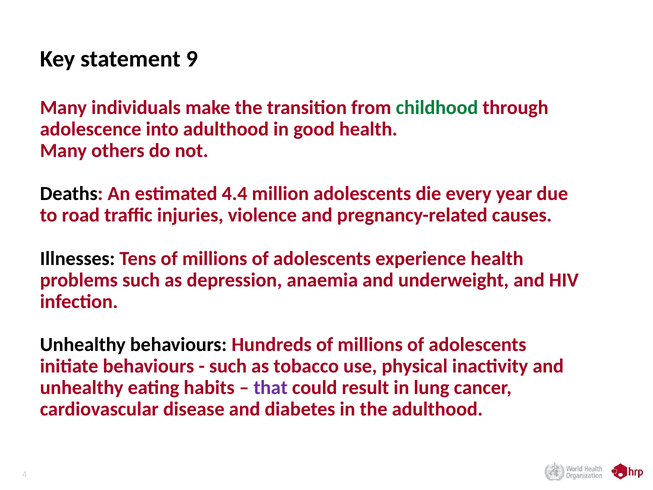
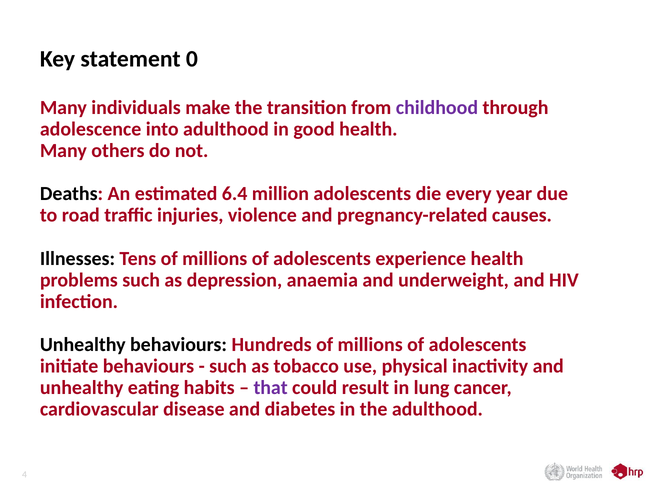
9: 9 -> 0 (192, 59)
childhood colour: green -> purple (437, 108)
4.4: 4.4 -> 6.4 (235, 194)
